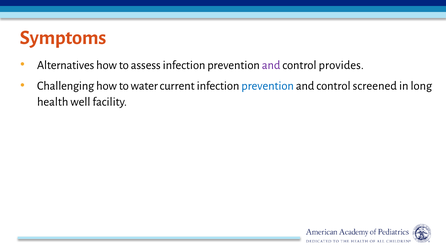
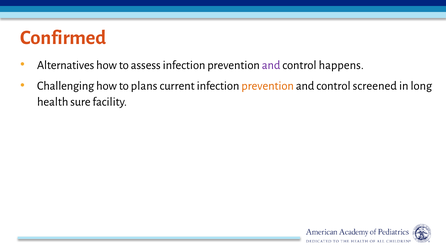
Symptoms: Symptoms -> Confirmed (63, 38)
provides: provides -> happens (341, 65)
water: water -> plans (144, 86)
prevention colour: blue -> orange (268, 86)
well: well -> sure (80, 102)
